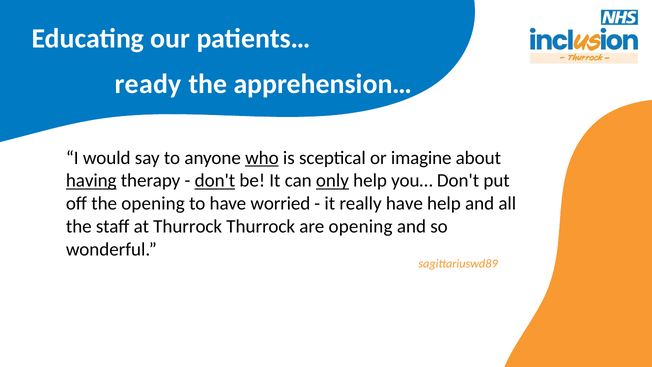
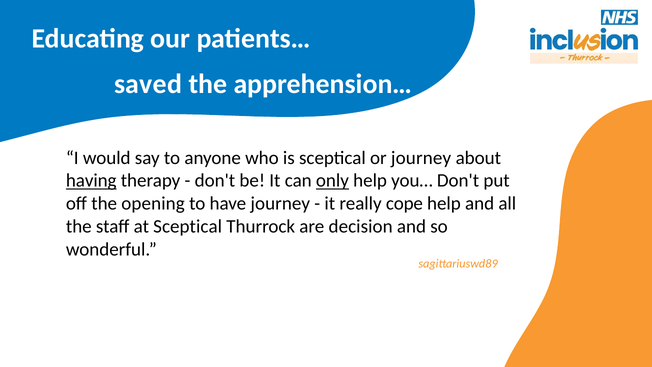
ready: ready -> saved (148, 84)
who underline: present -> none (262, 158)
or imagine: imagine -> journey (421, 158)
don't underline: present -> none (215, 181)
have worried: worried -> journey (280, 203)
really have: have -> cope (404, 203)
at Thurrock: Thurrock -> Sceptical (188, 226)
are opening: opening -> decision (361, 226)
